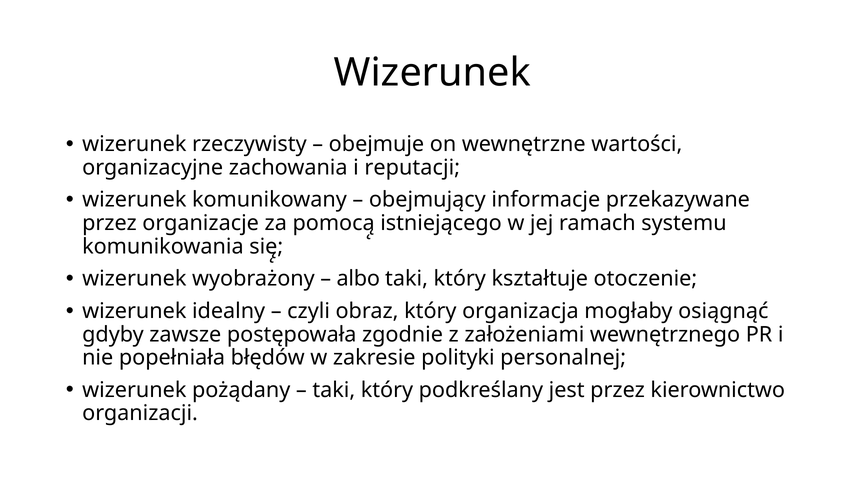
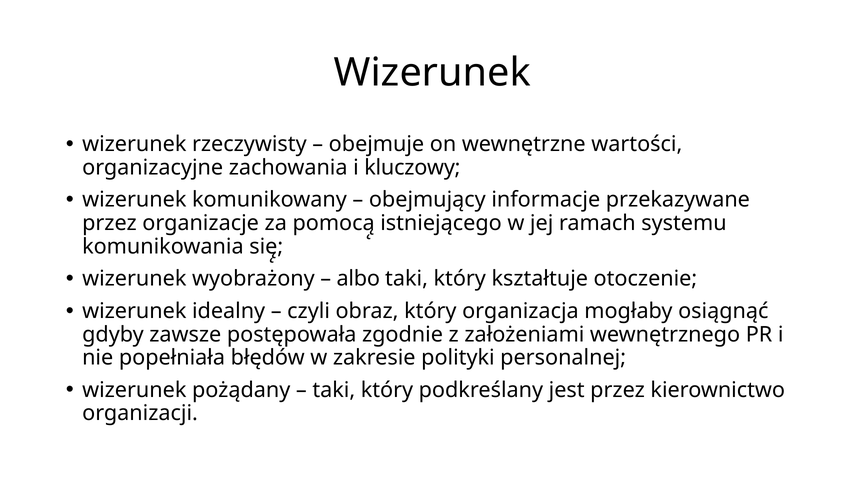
reputacji: reputacji -> kluczowy (412, 168)
